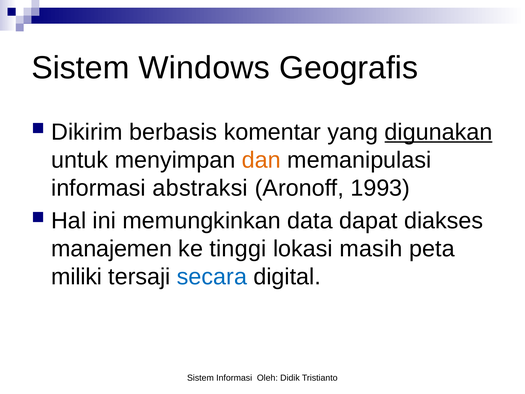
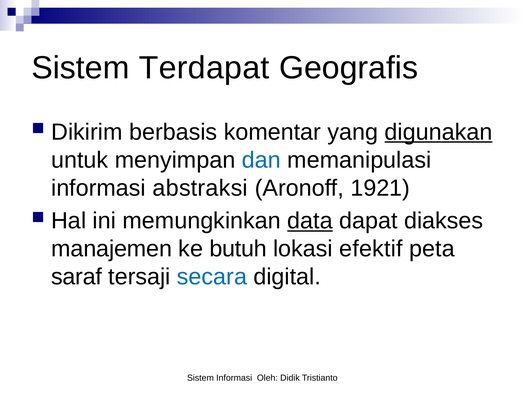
Windows: Windows -> Terdapat (204, 68)
dan colour: orange -> blue (261, 160)
1993: 1993 -> 1921 (380, 188)
data underline: none -> present (310, 221)
tinggi: tinggi -> butuh (238, 249)
masih: masih -> efektif (371, 249)
miliki: miliki -> saraf (77, 277)
